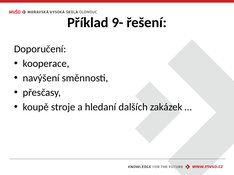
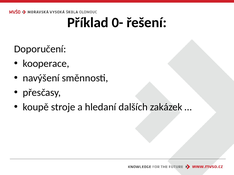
9-: 9- -> 0- (117, 23)
